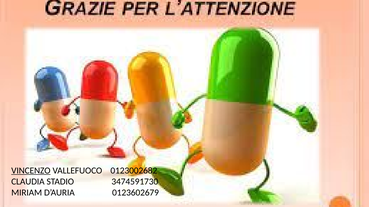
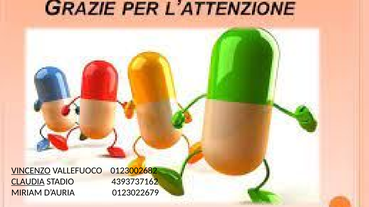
CLAUDIA underline: none -> present (28, 182)
3474591730: 3474591730 -> 4393737162 (135, 182)
0123602679: 0123602679 -> 0123022679 (136, 193)
